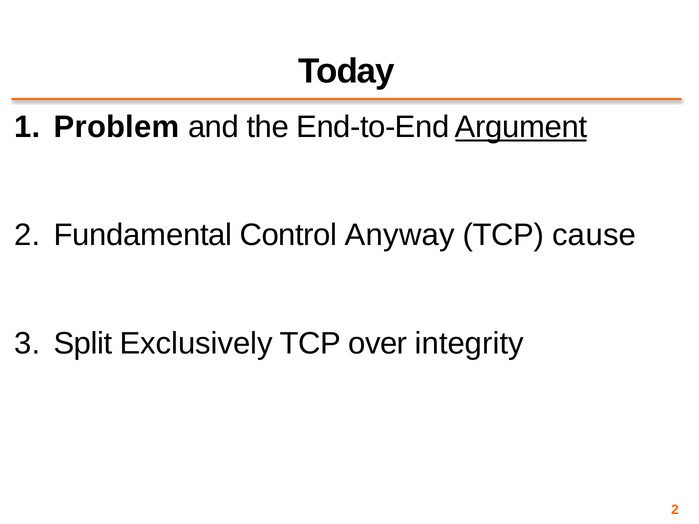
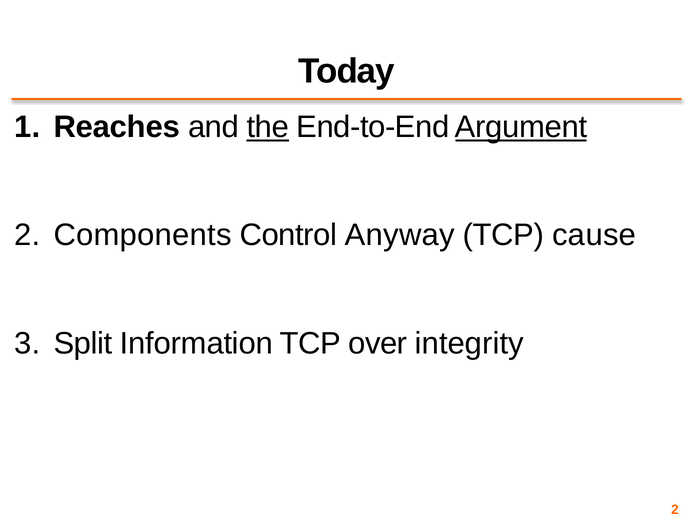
Problem: Problem -> Reaches (117, 127)
the underline: none -> present (268, 127)
Fundamental: Fundamental -> Components (143, 235)
Exclusively: Exclusively -> Information (196, 343)
